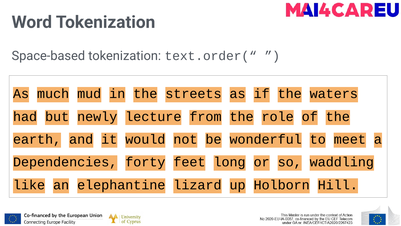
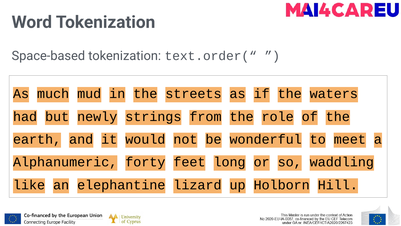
lecture: lecture -> strings (153, 116)
Dependencies: Dependencies -> Alphanumeric (65, 162)
